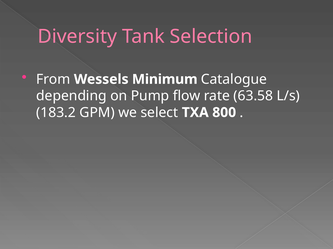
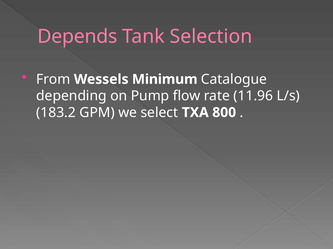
Diversity: Diversity -> Depends (77, 37)
63.58: 63.58 -> 11.96 (253, 96)
